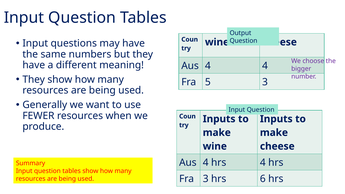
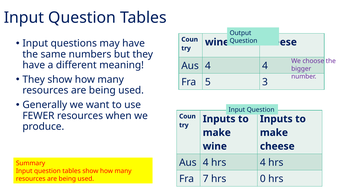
Fra 3: 3 -> 7 (206, 179)
6: 6 -> 0 (263, 179)
